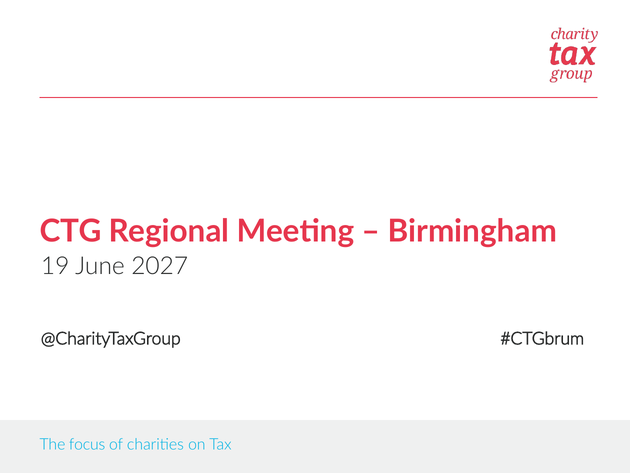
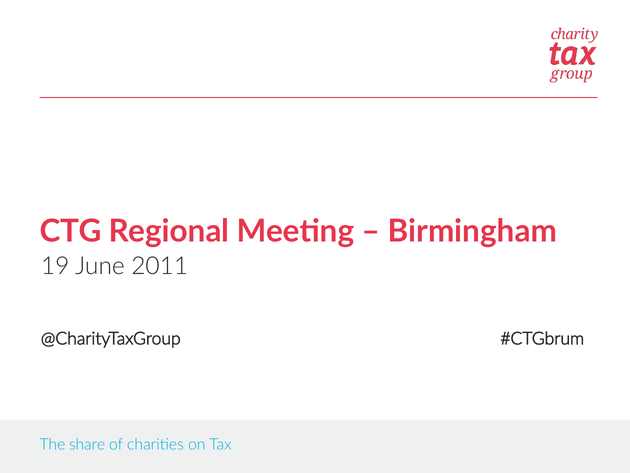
2027: 2027 -> 2011 (160, 266)
focus: focus -> share (87, 444)
